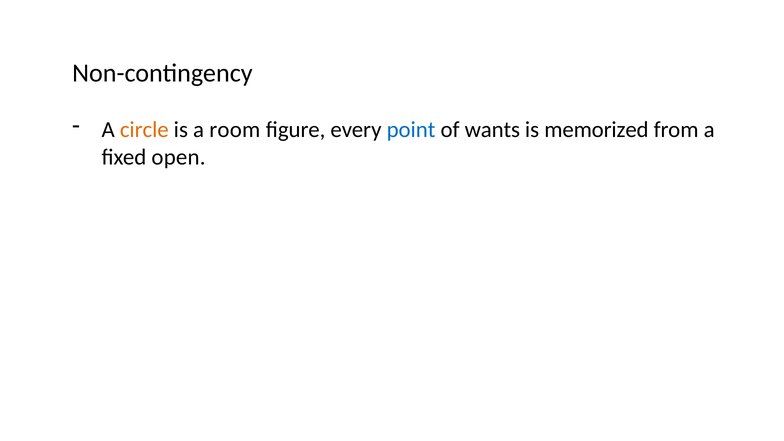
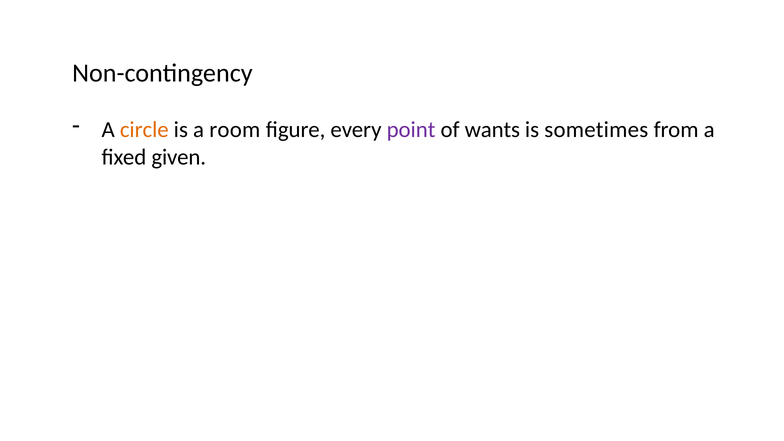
point colour: blue -> purple (411, 130)
memorized: memorized -> sometimes (596, 130)
open: open -> given (179, 157)
